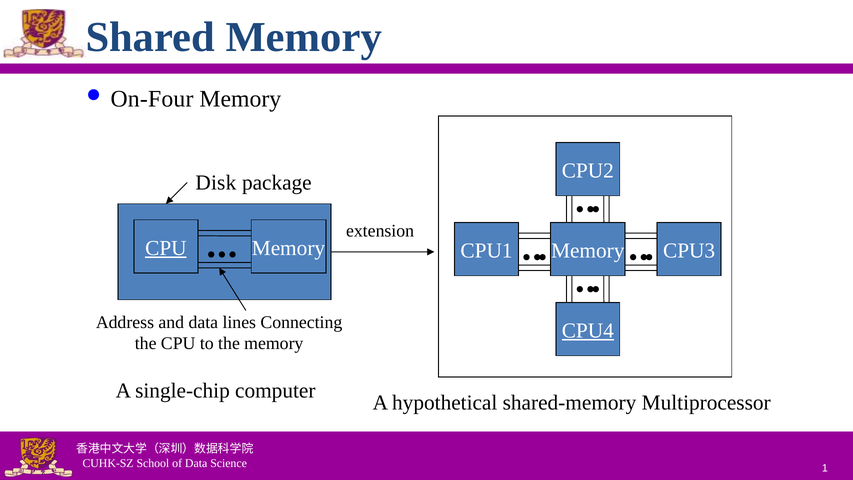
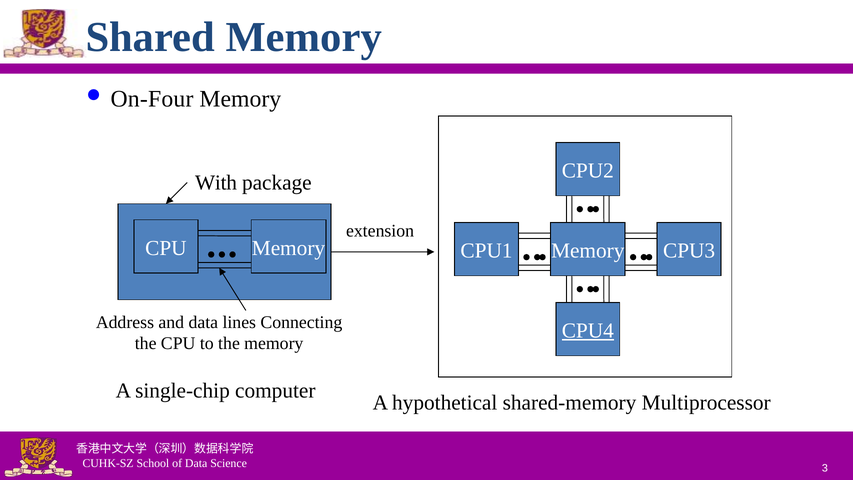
Disk: Disk -> With (216, 182)
CPU underline: present -> none (166, 248)
1: 1 -> 3 (825, 468)
